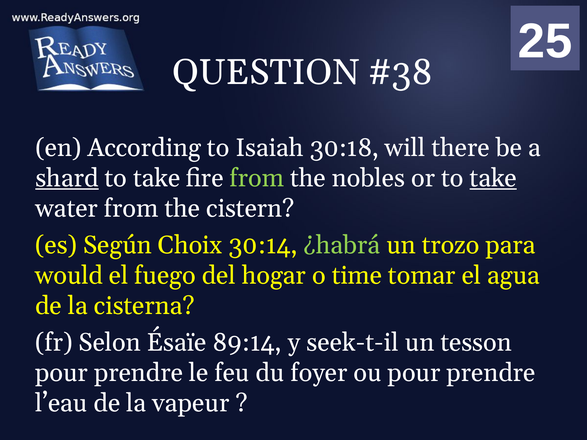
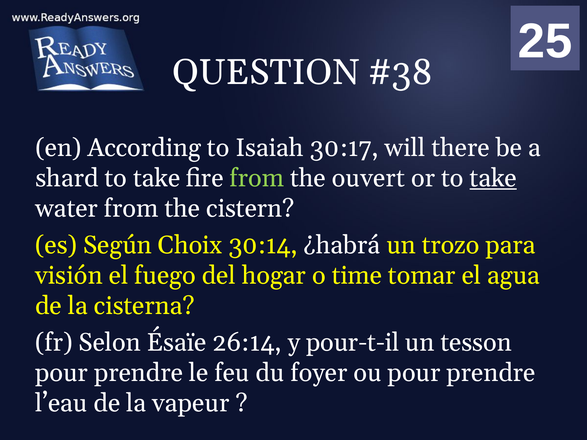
30:18: 30:18 -> 30:17 (344, 148)
shard underline: present -> none (67, 178)
nobles: nobles -> ouvert (368, 178)
¿habrá colour: light green -> white (342, 245)
would: would -> visión (69, 276)
89:14: 89:14 -> 26:14 (247, 343)
seek-t-il: seek-t-il -> pour-t-il (353, 343)
